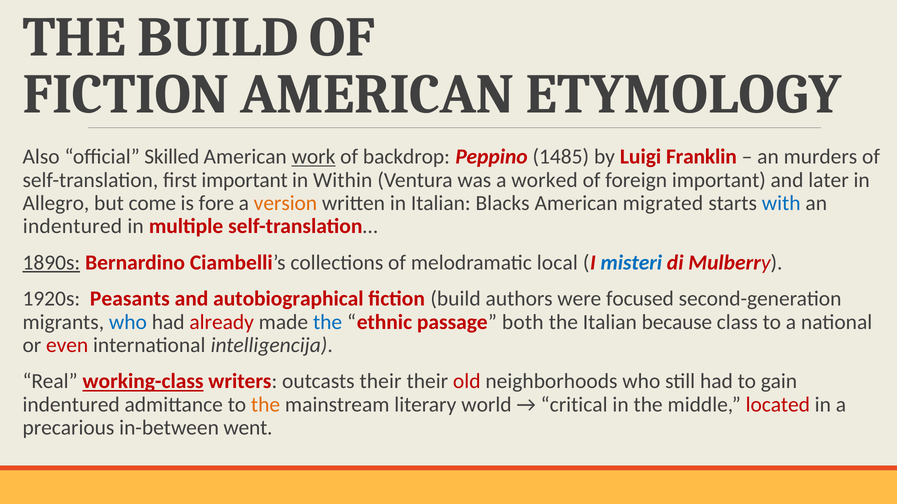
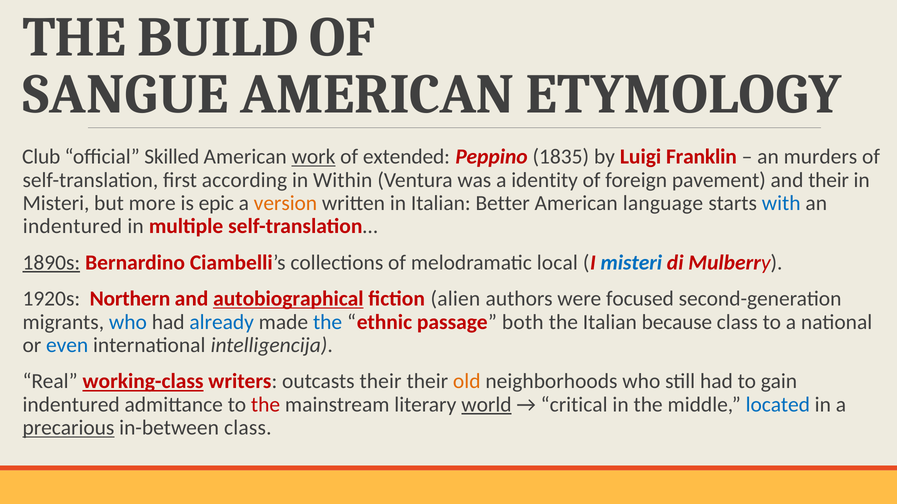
FICTION: FICTION -> SANGUE (126, 94)
Also: Also -> Club (41, 157)
backdrop: backdrop -> extended (406, 157)
1485: 1485 -> 1835 (561, 157)
first important: important -> according (244, 180)
worked: worked -> identity (545, 180)
foreign important: important -> pavement (719, 180)
and later: later -> their (829, 180)
Allegro: Allegro -> Misteri (56, 203)
come: come -> more (152, 203)
fore: fore -> epic (216, 203)
Blacks: Blacks -> Better (503, 203)
migrated: migrated -> language (663, 203)
Peasants: Peasants -> Northern (130, 299)
autobiographical underline: none -> present (288, 299)
fiction build: build -> alien (455, 299)
already colour: red -> blue (222, 322)
even colour: red -> blue (67, 346)
old colour: red -> orange (467, 382)
the colour: orange -> red (266, 405)
world underline: none -> present (486, 405)
located colour: red -> blue (778, 405)
precarious underline: none -> present (68, 428)
in-between went: went -> class (248, 428)
